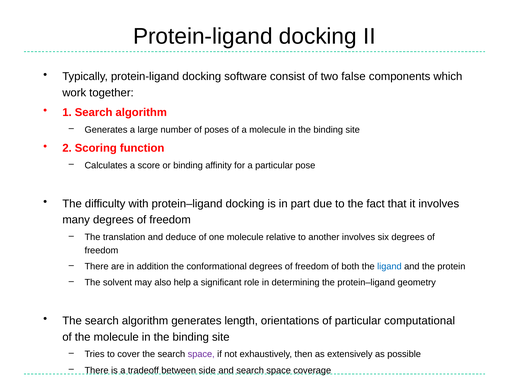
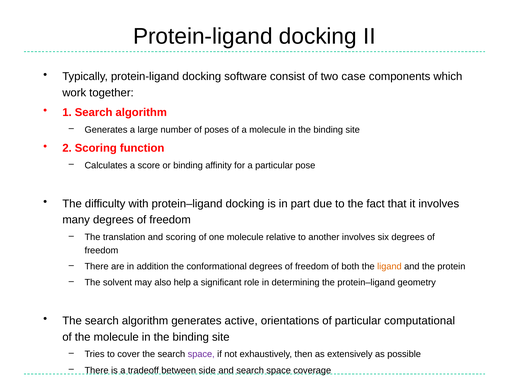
false: false -> case (354, 76)
and deduce: deduce -> scoring (181, 237)
ligand colour: blue -> orange (389, 266)
length: length -> active (241, 321)
